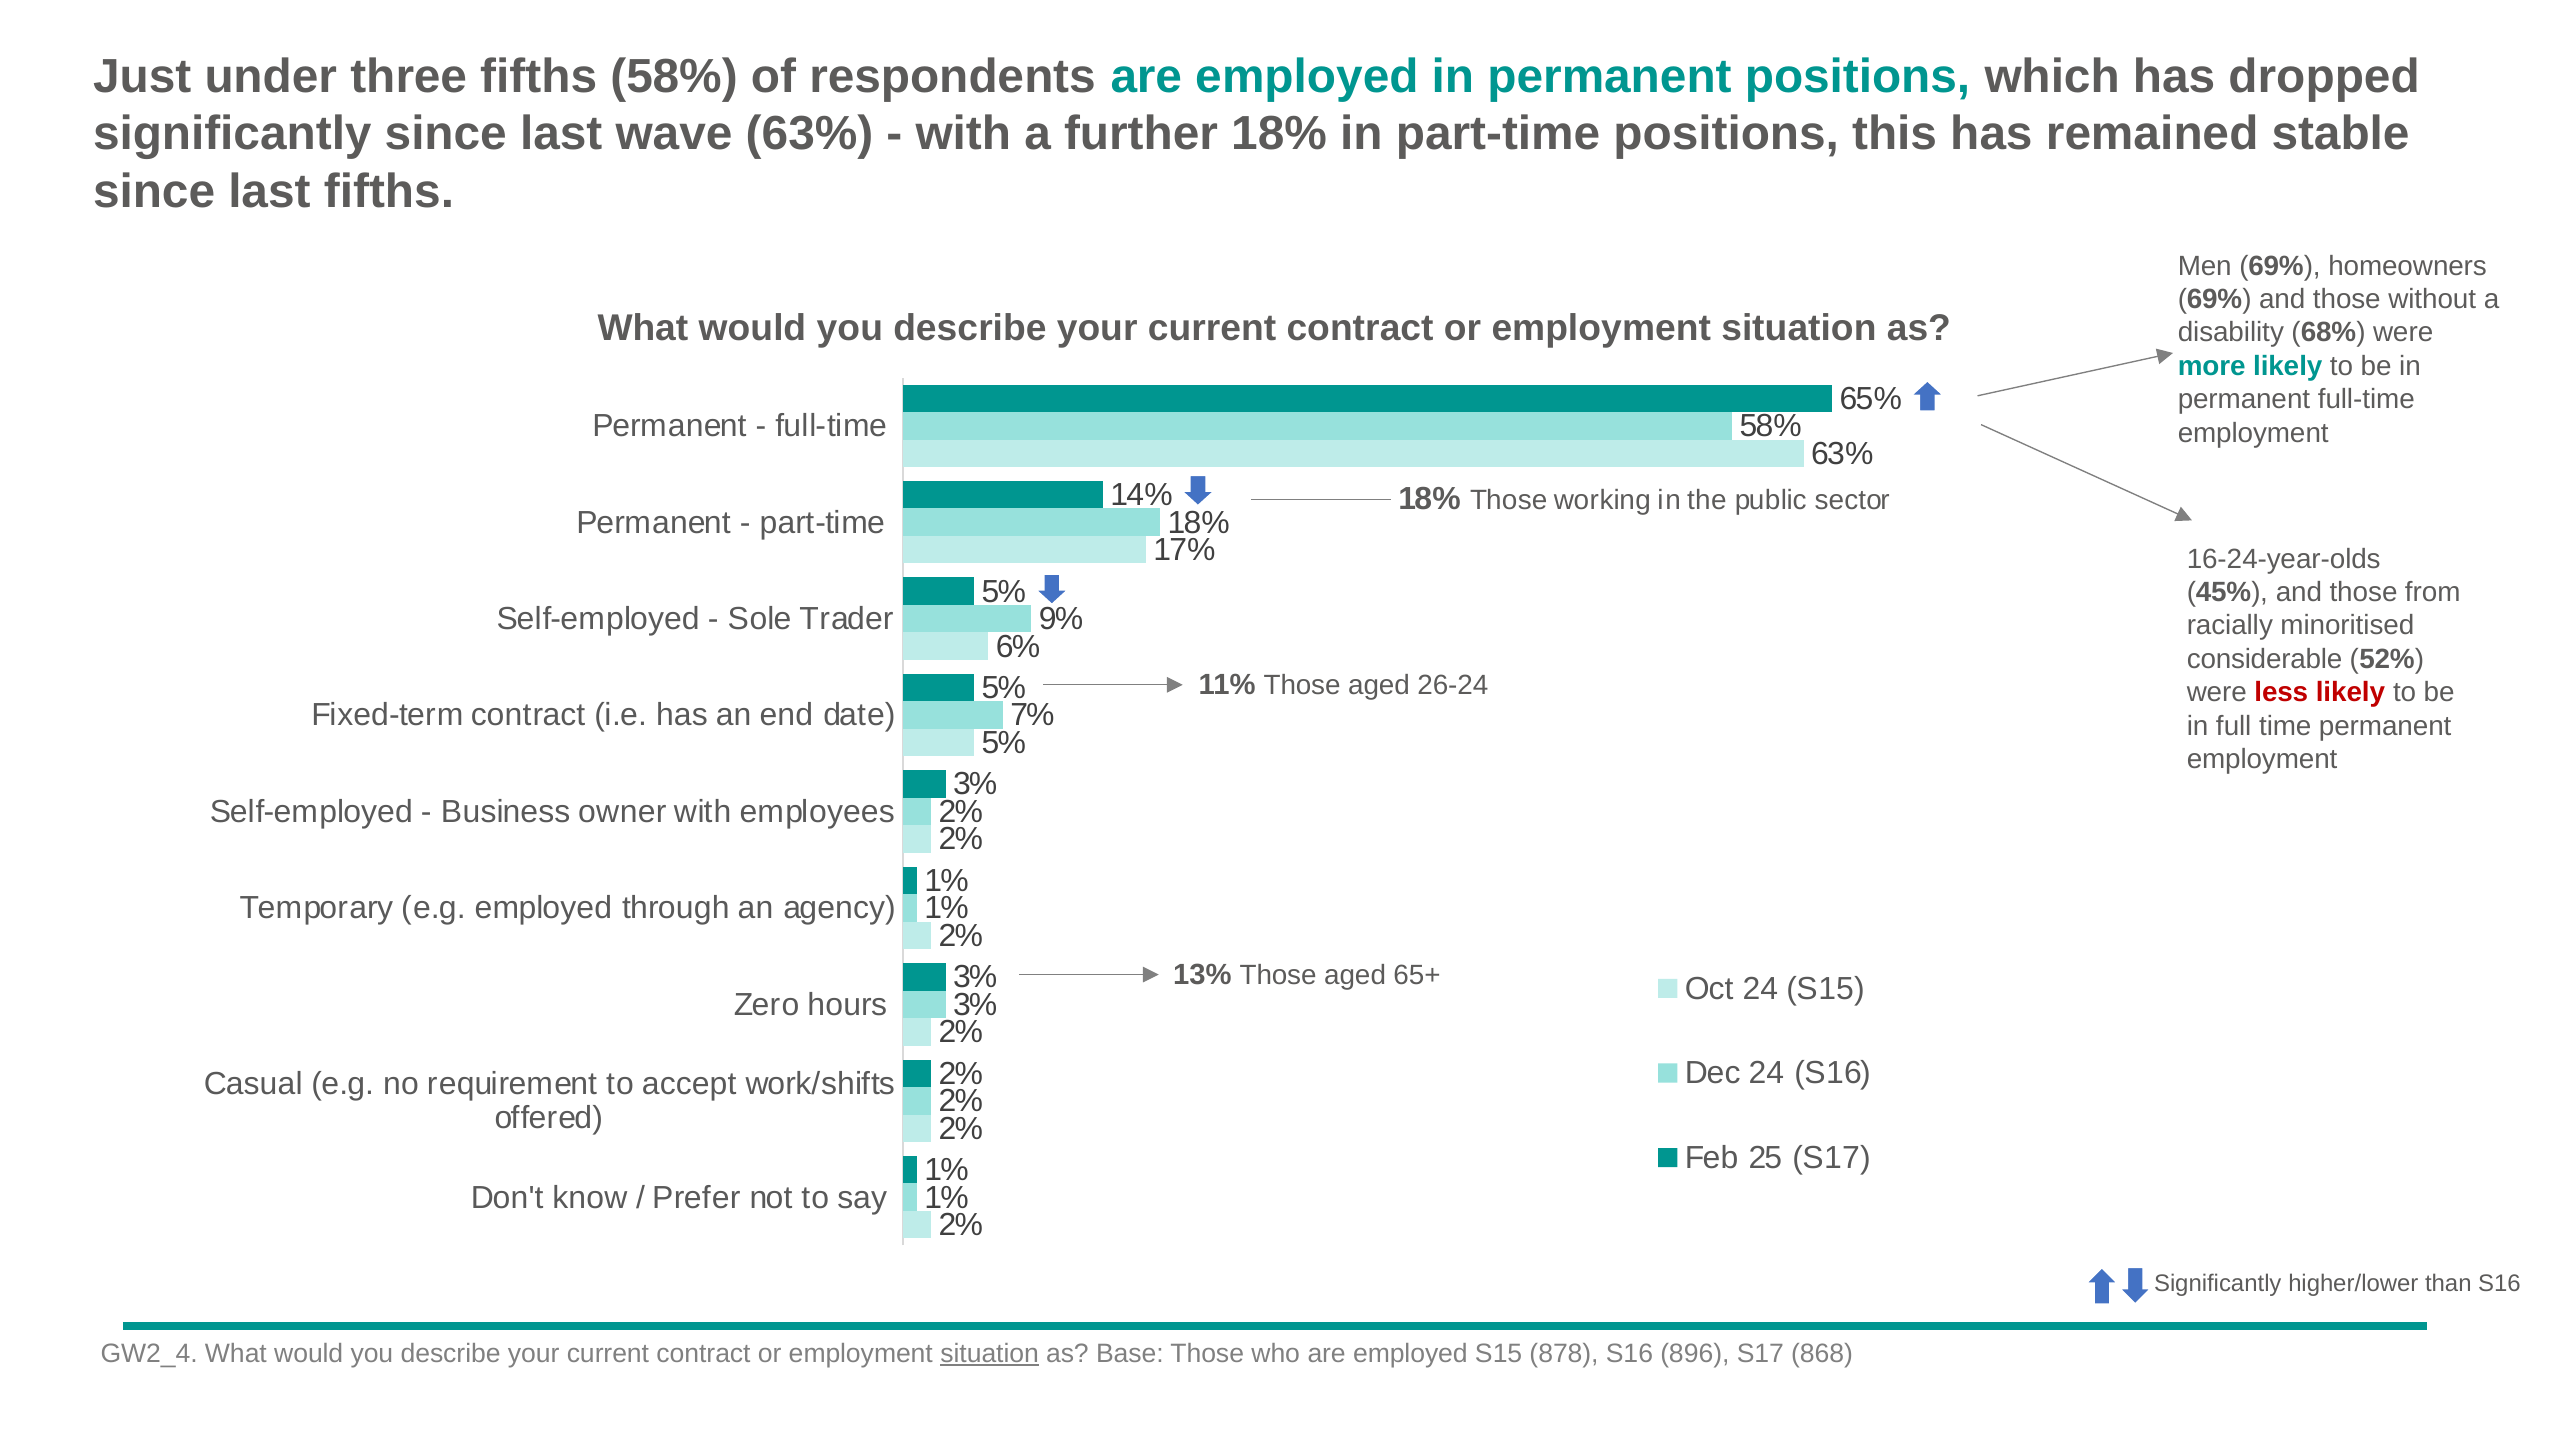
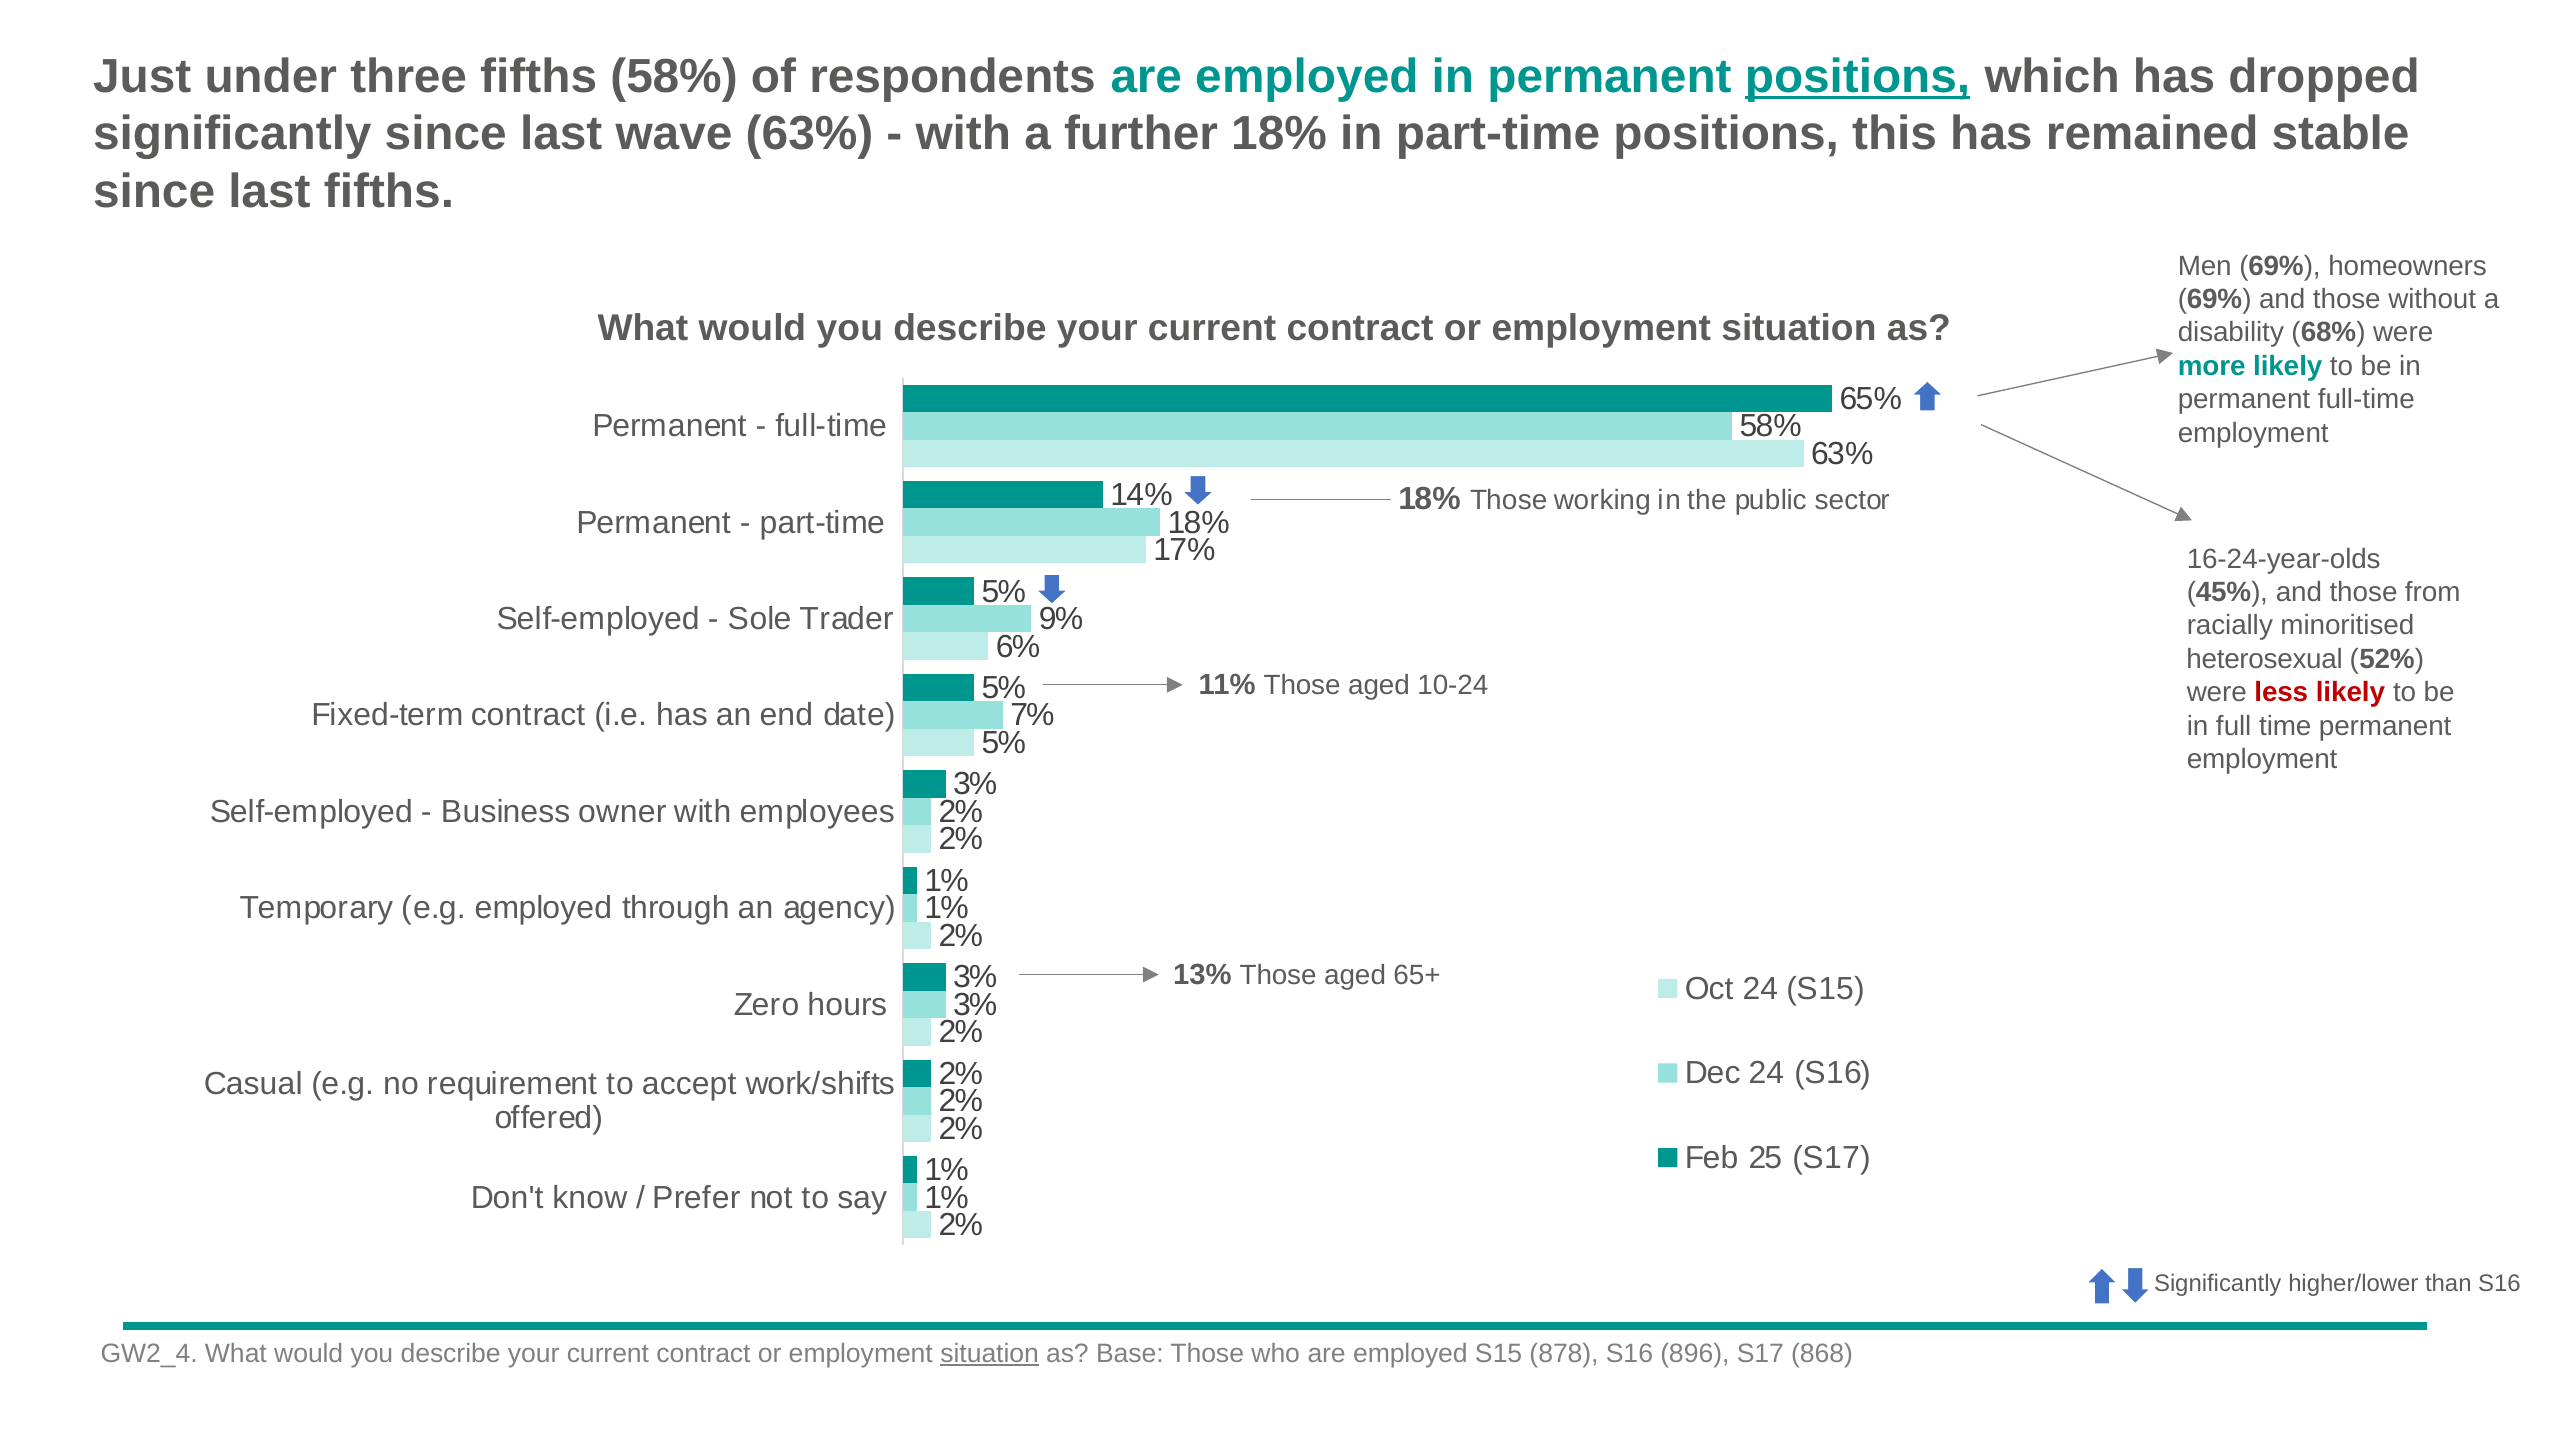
positions underline: none -> present (1858, 77)
considerable: considerable -> heterosexual (2265, 659)
26-24: 26-24 -> 10-24 (1453, 685)
